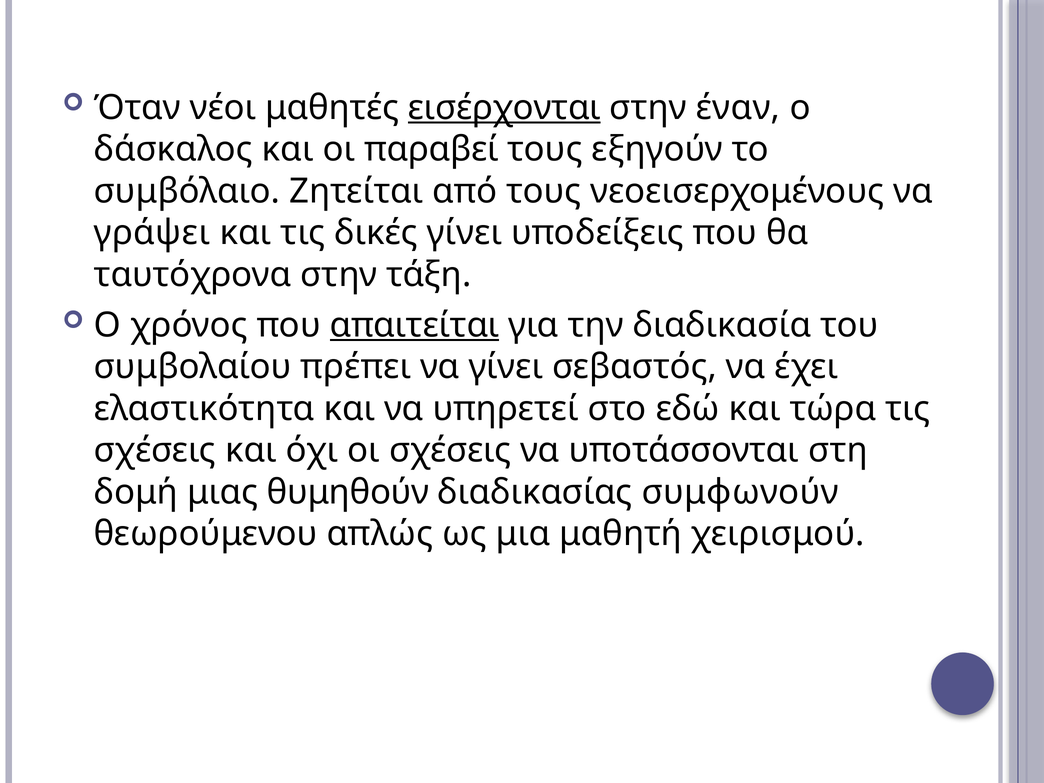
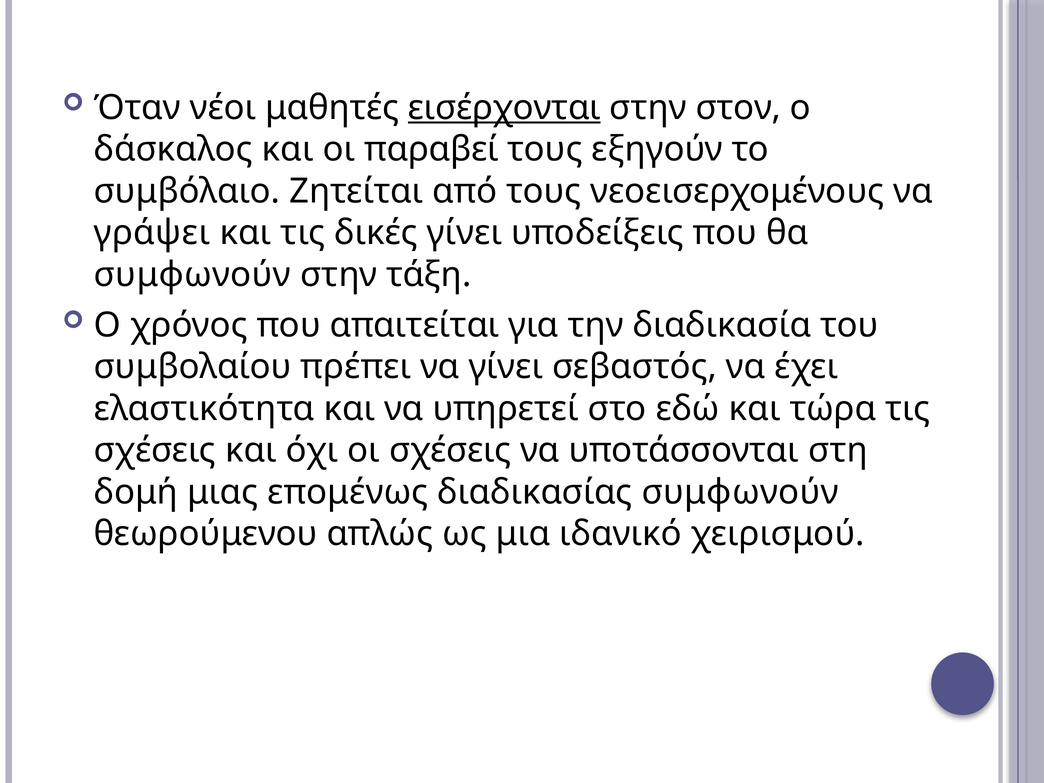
έναν: έναν -> στον (738, 108)
ταυτόχρονα: ταυτόχρονα -> συμφωνούν (192, 275)
απαιτείται underline: present -> none (415, 325)
θυμηθούν: θυμηθούν -> επομένως (348, 492)
μαθητή: μαθητή -> ιδανικό (621, 534)
